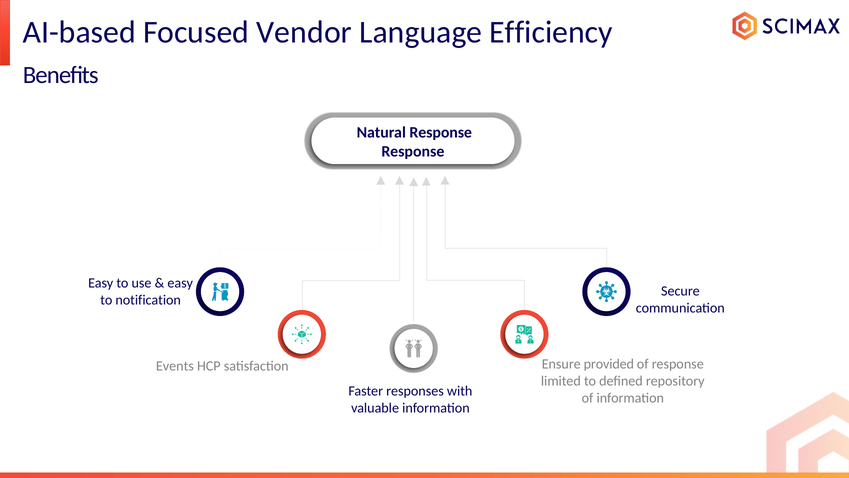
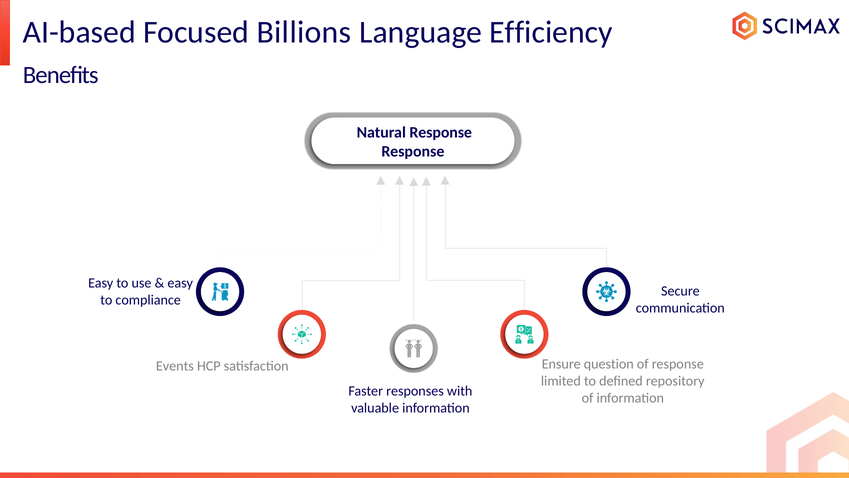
Vendor: Vendor -> Billions (304, 32)
notification: notification -> compliance (148, 300)
provided: provided -> question (609, 364)
